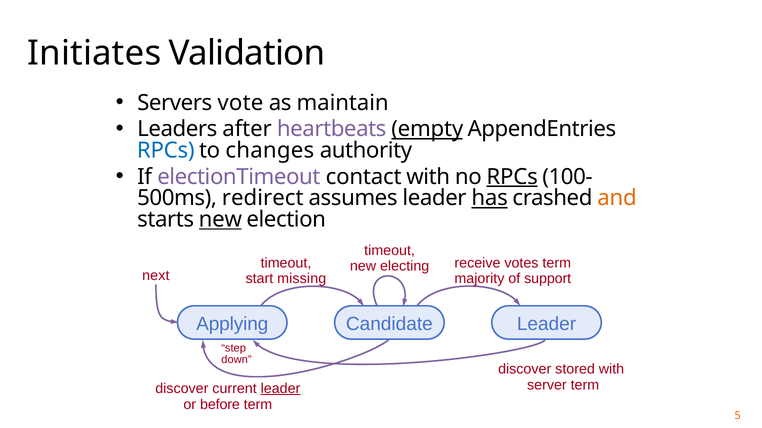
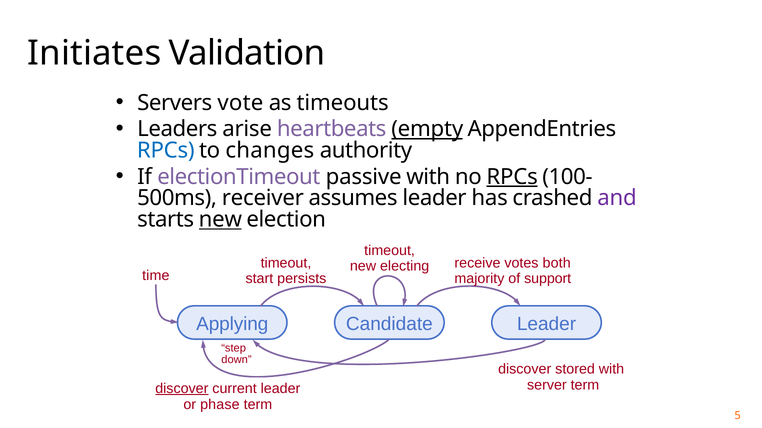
maintain: maintain -> timeouts (343, 103)
after: after -> arise (247, 129)
contact: contact -> passive (364, 177)
redirect: redirect -> receiver (263, 198)
has underline: present -> none (490, 198)
and colour: orange -> purple (617, 198)
votes term: term -> both (557, 263)
next: next -> time (156, 276)
missing: missing -> persists (302, 279)
discover underline: none -> present (182, 389)
leader underline: present -> none (281, 389)
before: before -> phase (220, 405)
